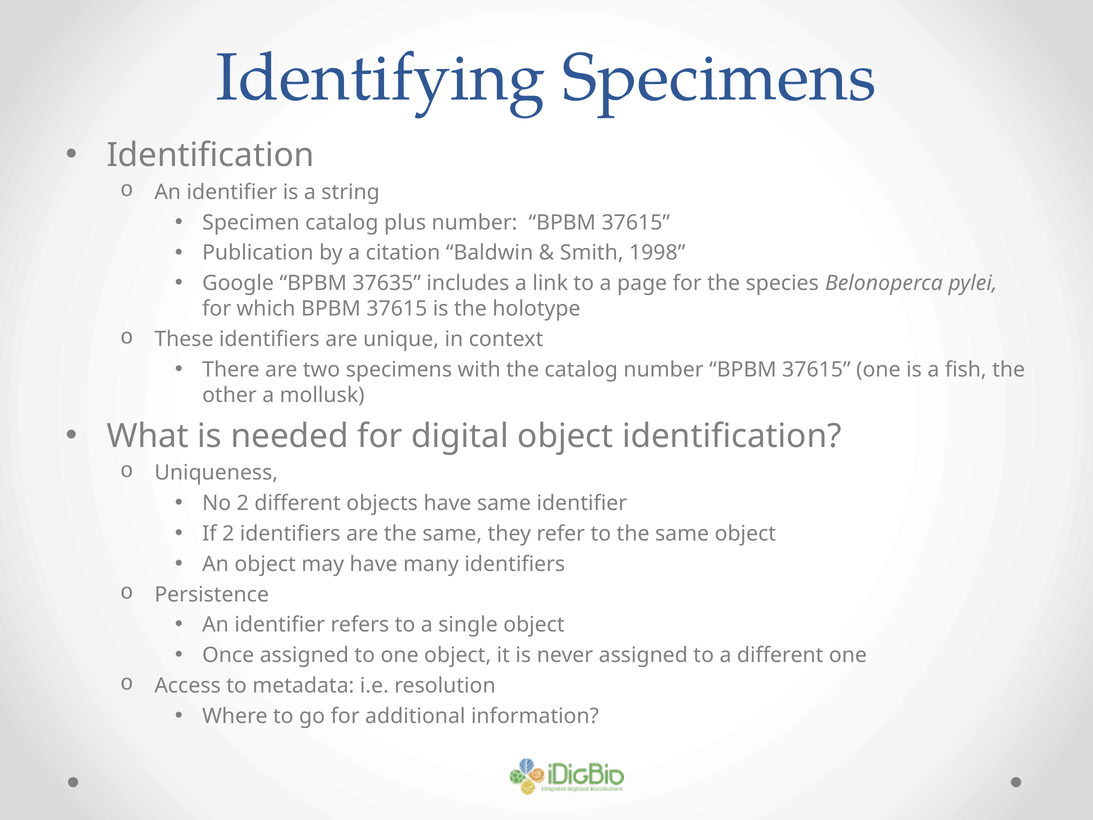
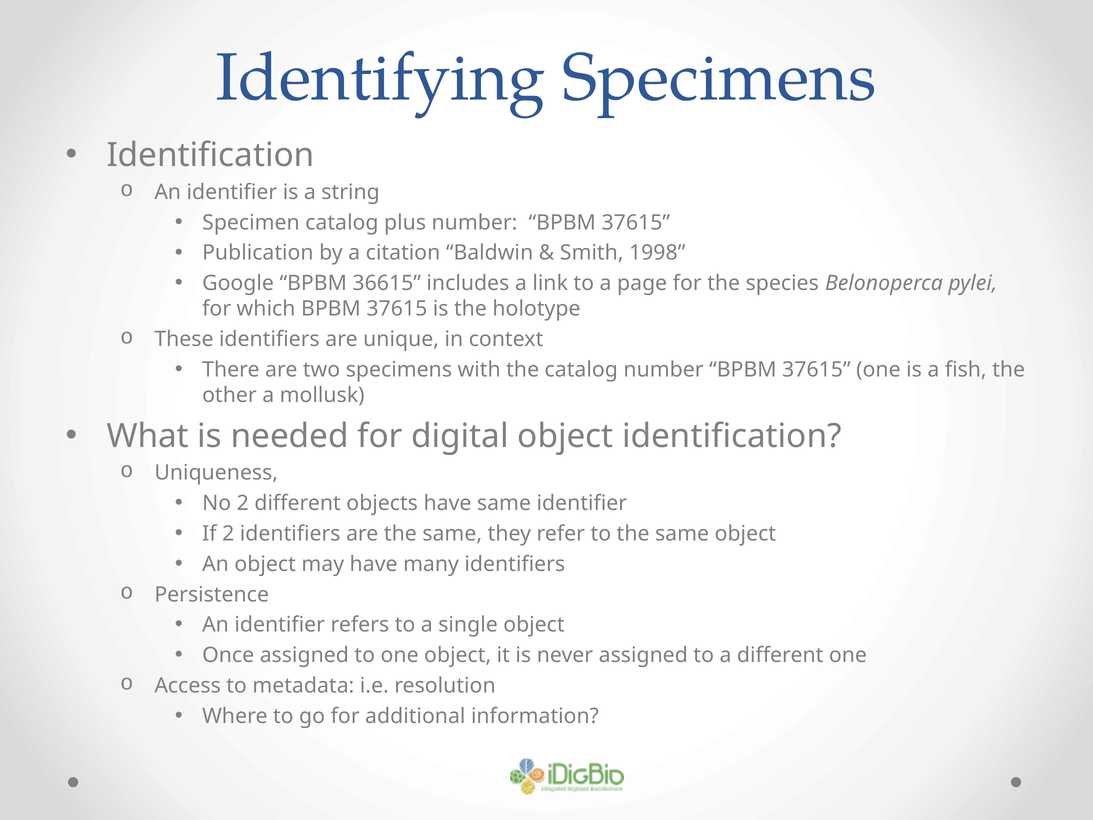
37635: 37635 -> 36615 (387, 283)
